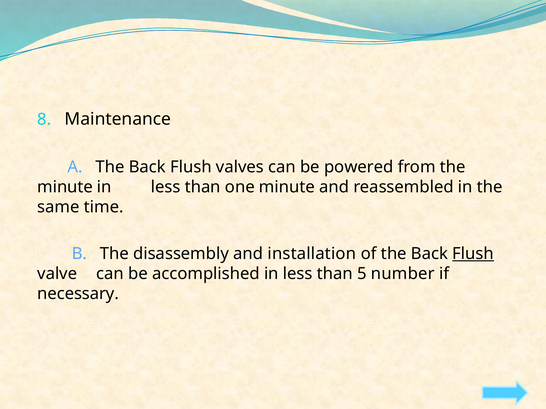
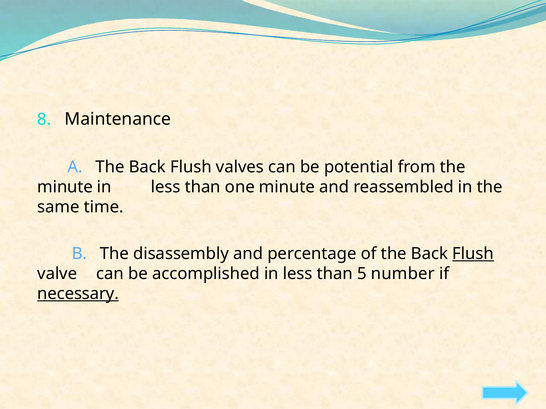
powered: powered -> potential (359, 167)
installation: installation -> percentage (312, 254)
necessary underline: none -> present (78, 294)
